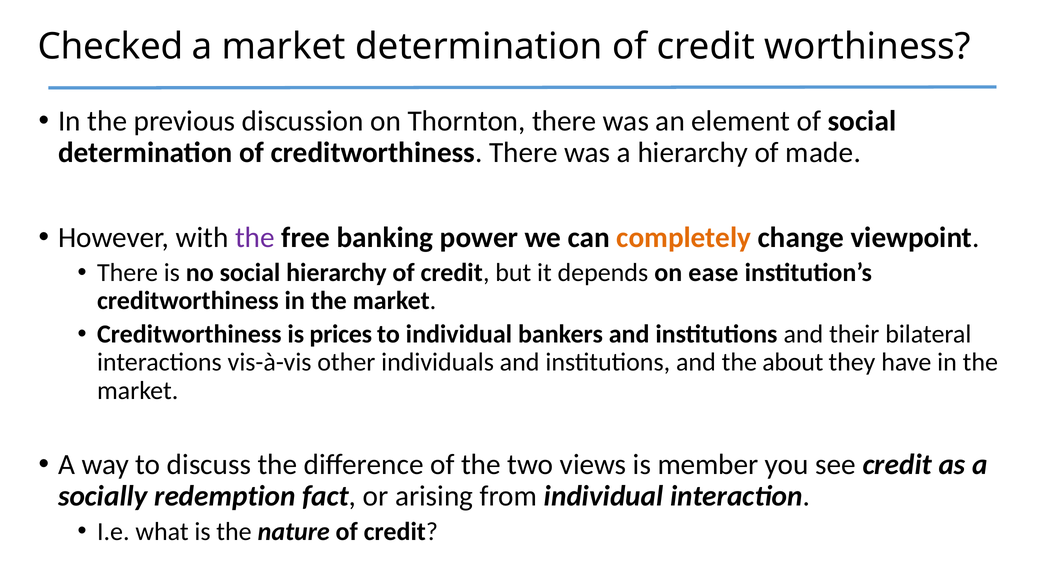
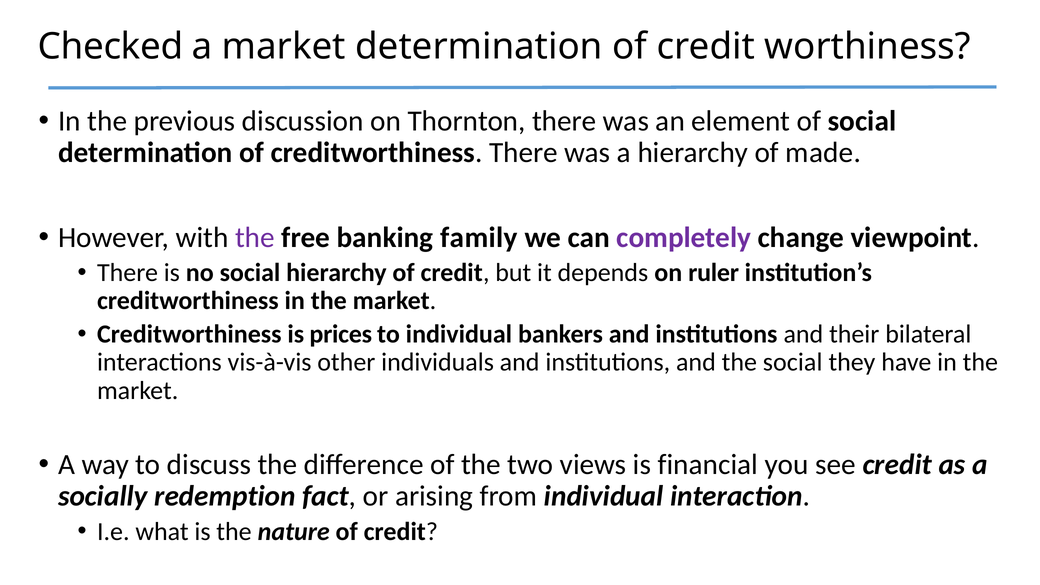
power: power -> family (479, 237)
completely colour: orange -> purple (684, 237)
ease: ease -> ruler (714, 273)
the about: about -> social (793, 362)
member: member -> financial (708, 465)
